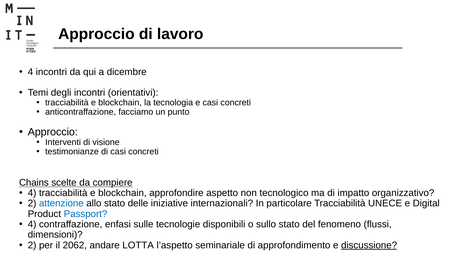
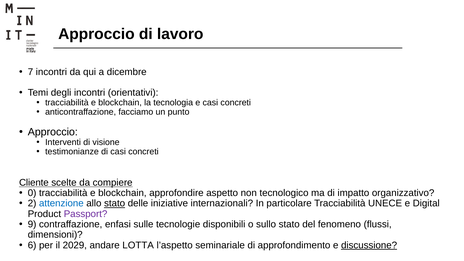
4: 4 -> 7 (30, 72)
Chains: Chains -> Cliente (34, 183)
4: 4 -> 0 (32, 193)
stato underline: none -> present (115, 203)
Passport colour: blue -> purple (86, 214)
4: 4 -> 9 (32, 224)
2: 2 -> 6 (32, 245)
2062: 2062 -> 2029 (75, 245)
